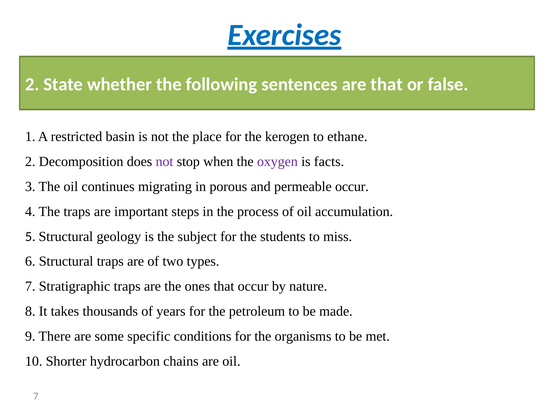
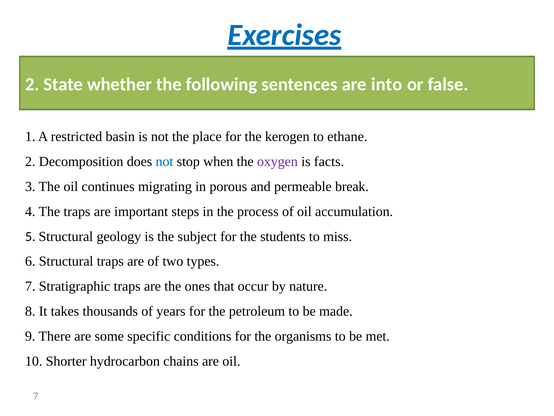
are that: that -> into (387, 84)
not colour: purple -> blue (164, 161)
permeable occur: occur -> break (352, 186)
